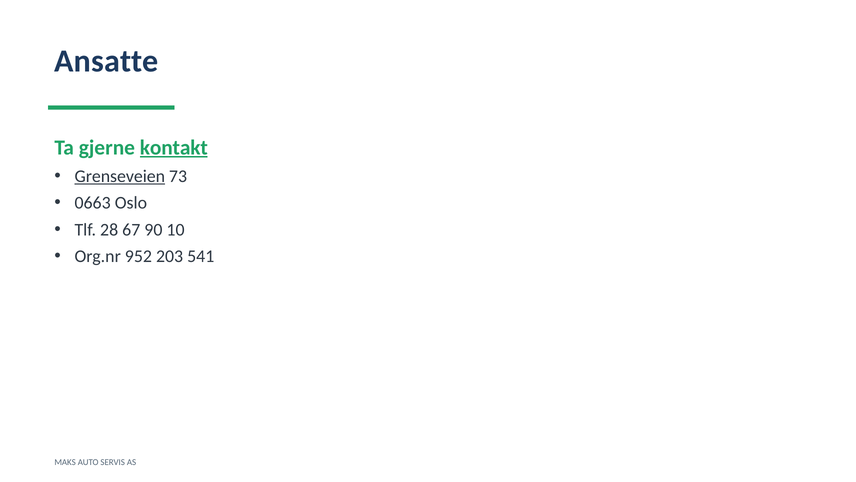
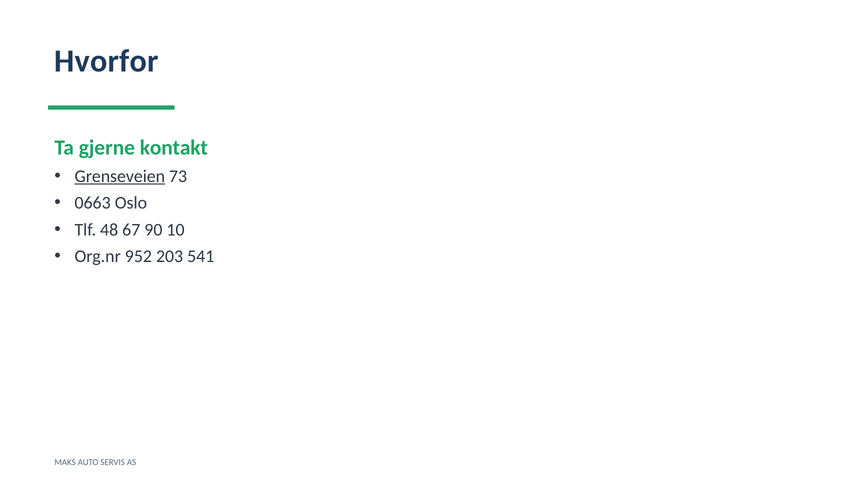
Ansatte: Ansatte -> Hvorfor (106, 61)
kontakt underline: present -> none (174, 147)
28: 28 -> 48 (109, 230)
